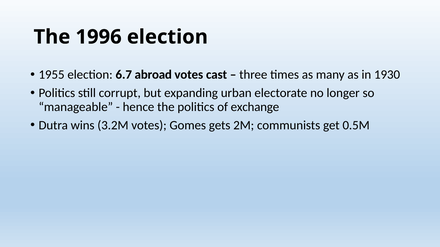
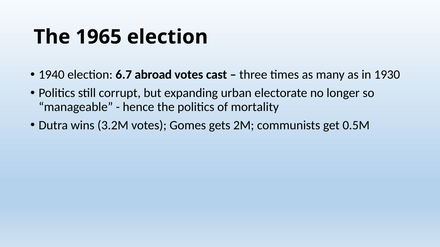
1996: 1996 -> 1965 (99, 37)
1955: 1955 -> 1940 (52, 75)
exchange: exchange -> mortality (255, 107)
